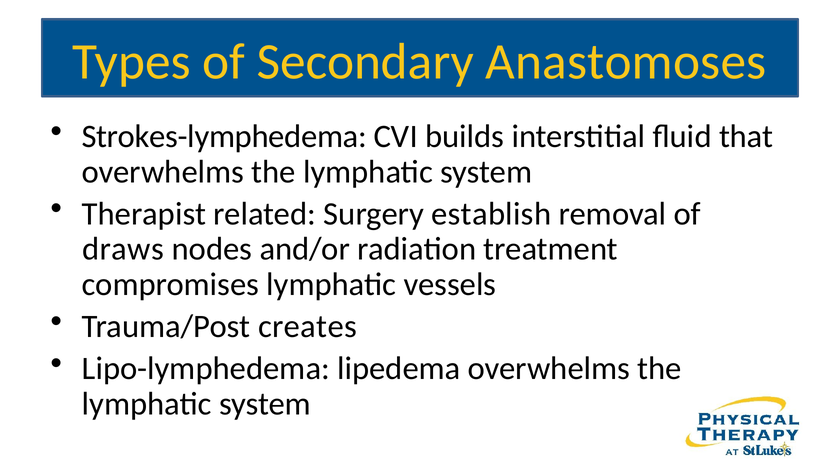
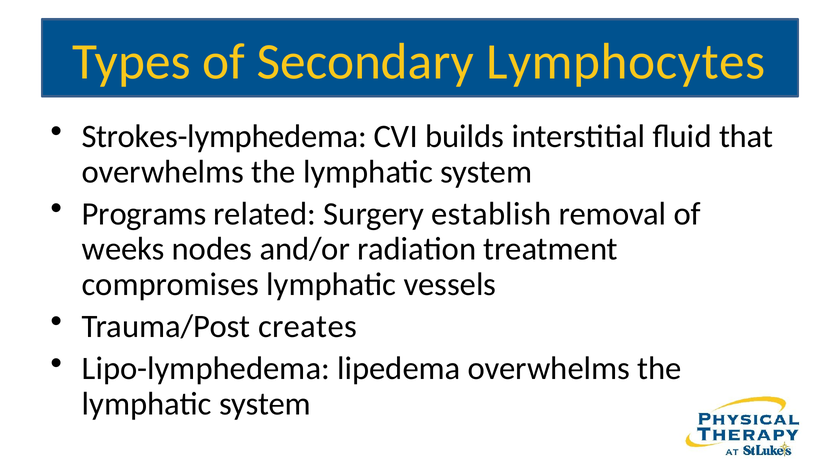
Anastomoses: Anastomoses -> Lymphocytes (626, 62)
Therapist: Therapist -> Programs (144, 214)
draws: draws -> weeks (123, 249)
